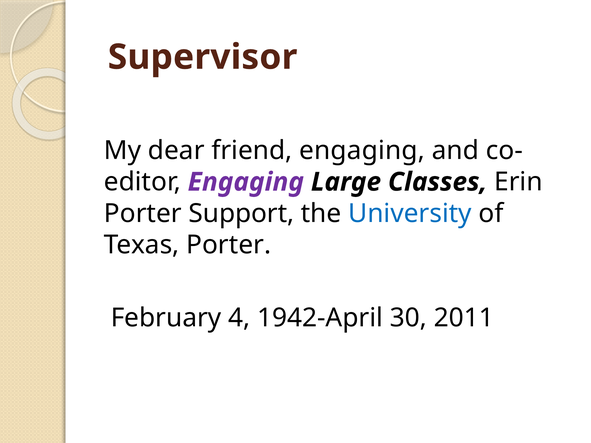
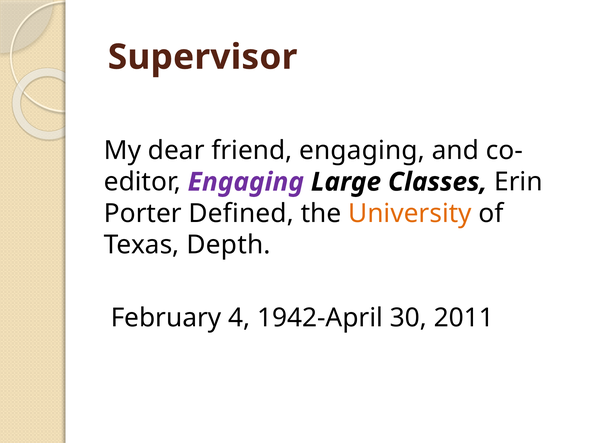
Support: Support -> Defined (241, 214)
University colour: blue -> orange (410, 214)
Texas Porter: Porter -> Depth (229, 245)
